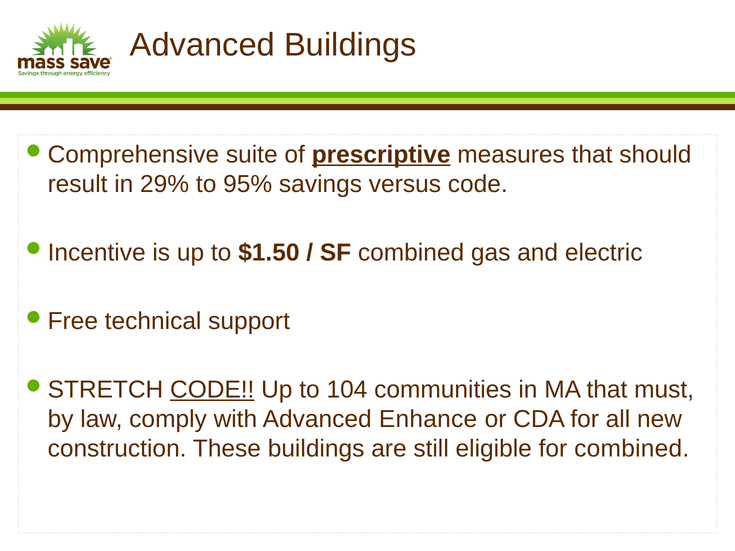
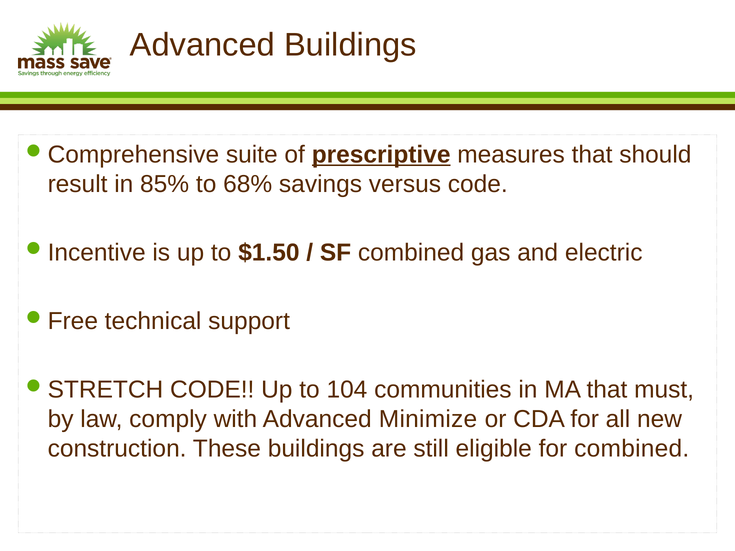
29%: 29% -> 85% (165, 184)
95%: 95% -> 68% (248, 184)
CODE underline: present -> none (212, 390)
Enhance: Enhance -> Minimize (428, 419)
